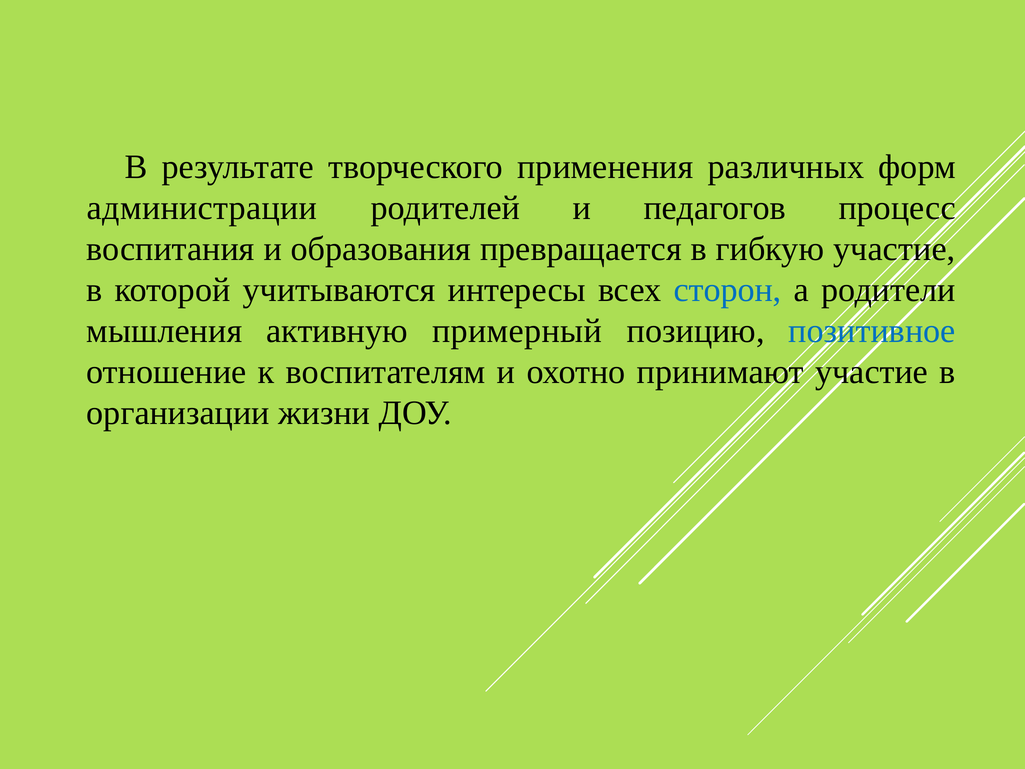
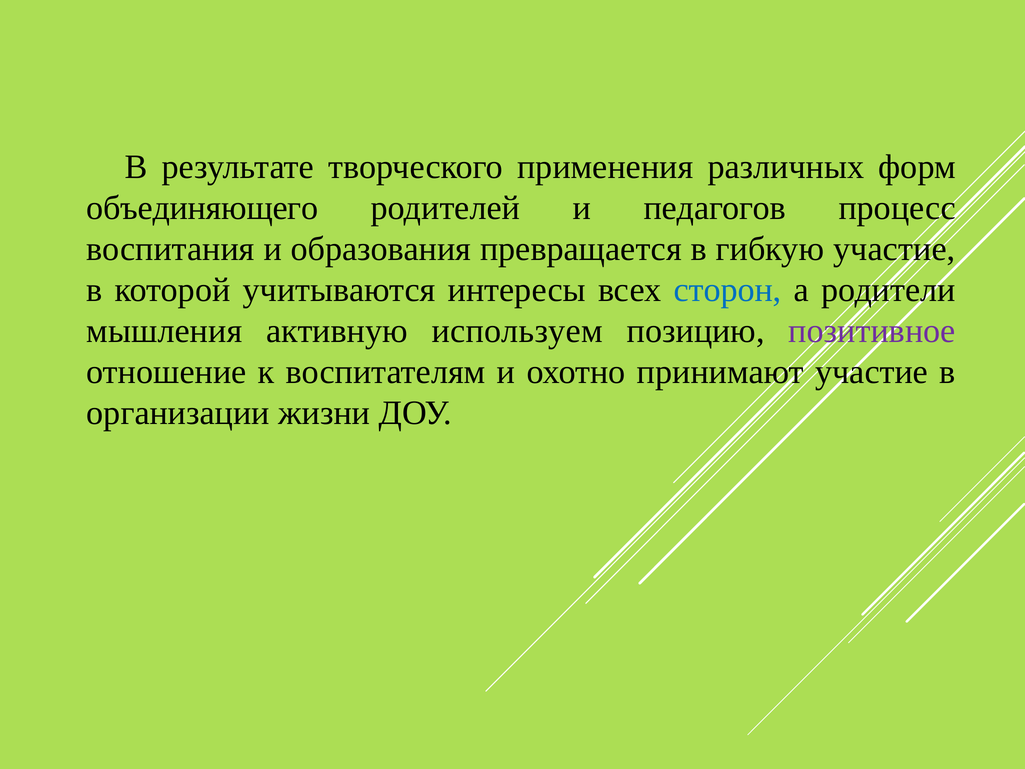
администрации: администрации -> объединяющего (202, 208)
примерный: примерный -> используем (517, 331)
позитивное colour: blue -> purple (872, 331)
